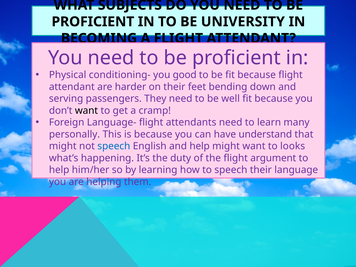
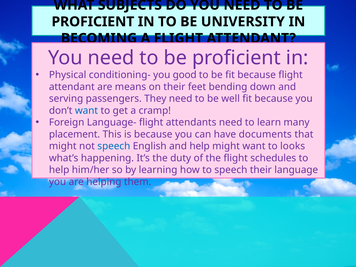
harder: harder -> means (130, 87)
want colour: black -> blue (86, 111)
personally: personally -> placement (75, 134)
understand: understand -> documents (265, 134)
argument: argument -> schedules (273, 158)
